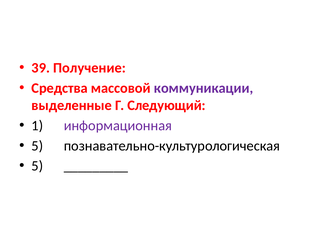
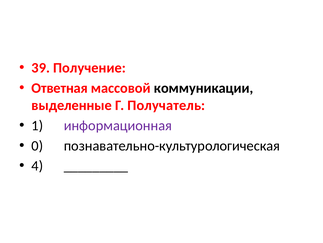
Средства: Средства -> Ответная (60, 88)
коммуникации colour: purple -> black (204, 88)
Следующий: Следующий -> Получатель (166, 105)
5: 5 -> 0 (37, 145)
5: 5 -> 4 (37, 165)
